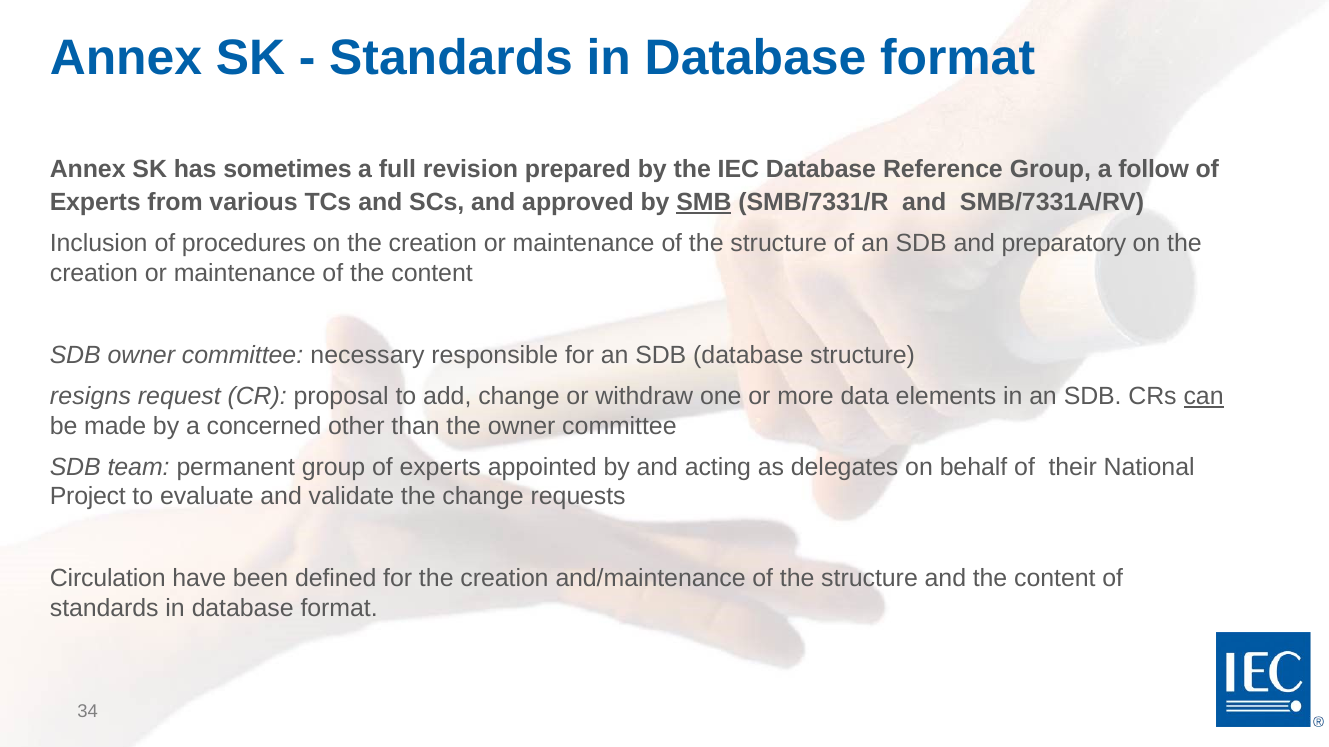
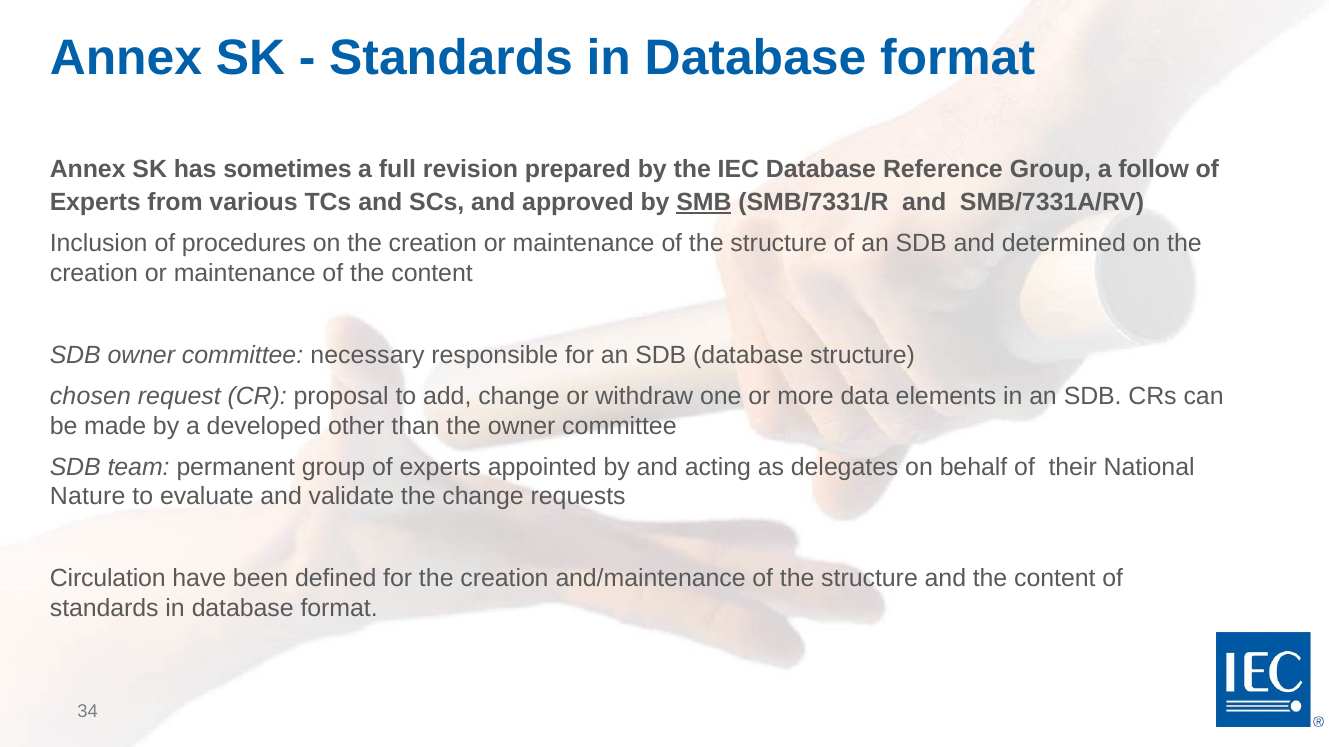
preparatory: preparatory -> determined (1064, 244)
resigns: resigns -> chosen (90, 396)
can underline: present -> none (1204, 396)
concerned: concerned -> developed (264, 426)
Project: Project -> Nature (88, 497)
